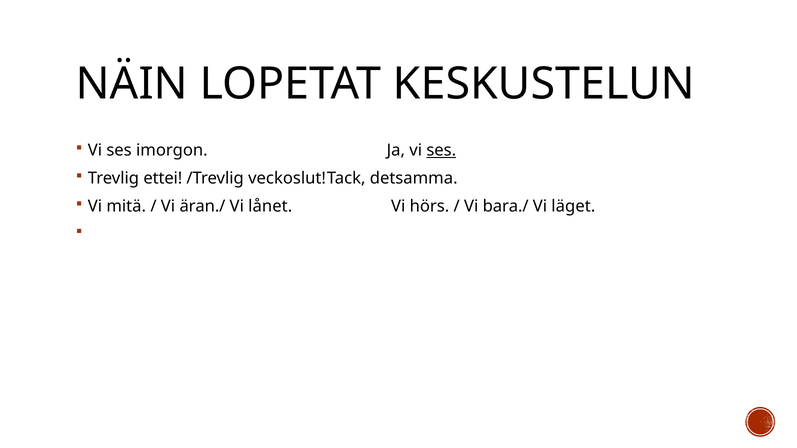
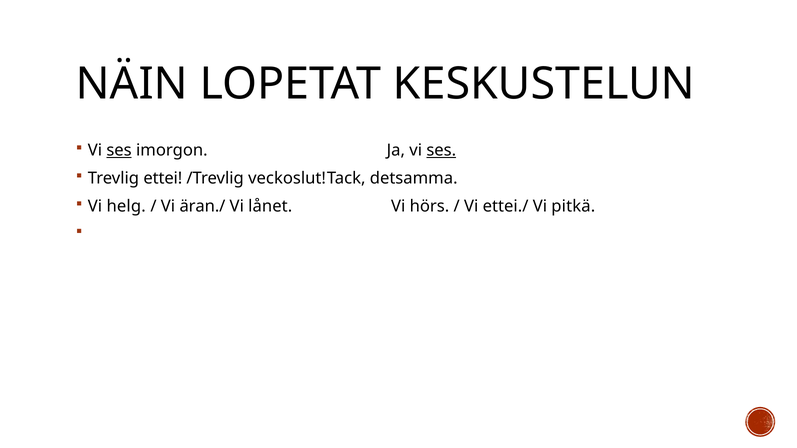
ses underline: none -> present (119, 151)
mitä: mitä -> helg (126, 206)
bara./: bara./ -> ettei./ (506, 206)
läget: läget -> pitkä (573, 206)
